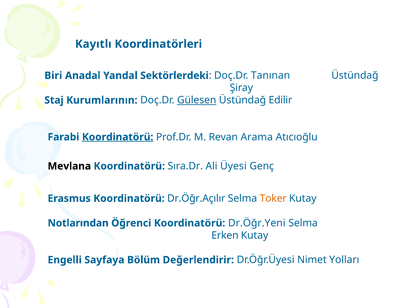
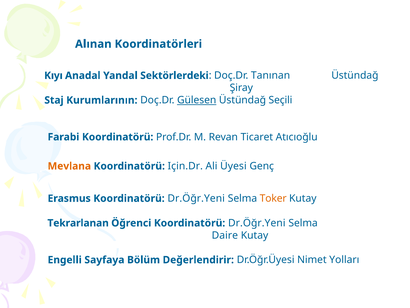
Kayıtlı: Kayıtlı -> Alınan (93, 44)
Biri: Biri -> Kıyı (53, 75)
Edilir: Edilir -> Seçili (280, 100)
Koordinatörü underline: present -> none (118, 137)
Arama: Arama -> Ticaret (257, 137)
Mevlana colour: black -> orange (69, 166)
Sıra.Dr: Sıra.Dr -> Için.Dr (185, 166)
Erasmus Koordinatörü Dr.Öğr.Açılır: Dr.Öğr.Açılır -> Dr.Öğr.Yeni (196, 198)
Notlarından: Notlarından -> Tekrarlanan (78, 223)
Erken: Erken -> Daire (225, 235)
